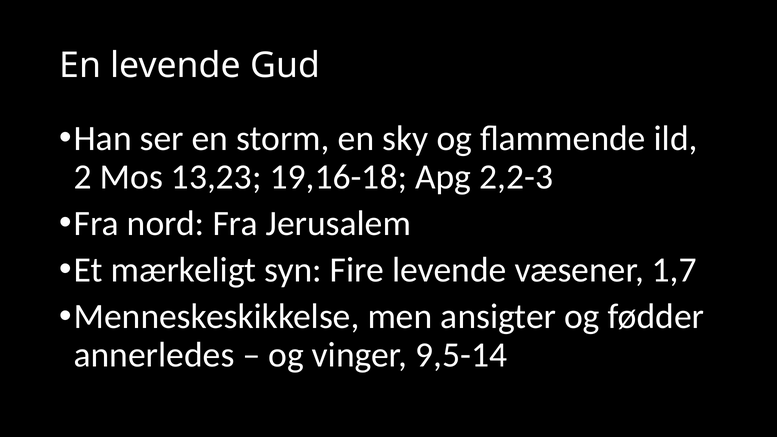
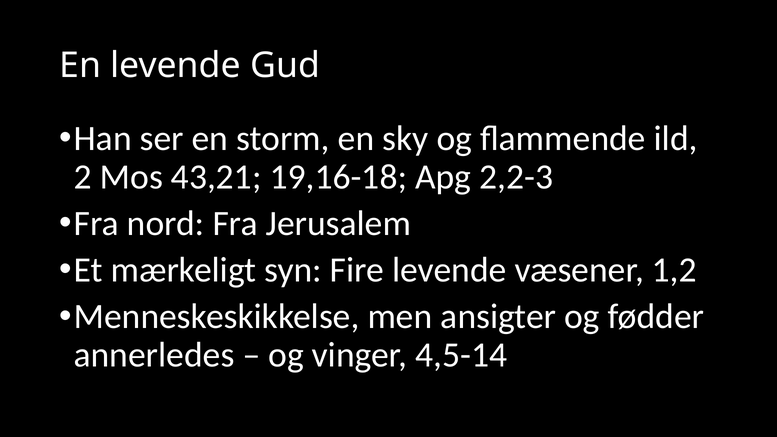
13,23: 13,23 -> 43,21 (216, 177)
1,7: 1,7 -> 1,2 (674, 270)
9,5-14: 9,5-14 -> 4,5-14 (461, 355)
